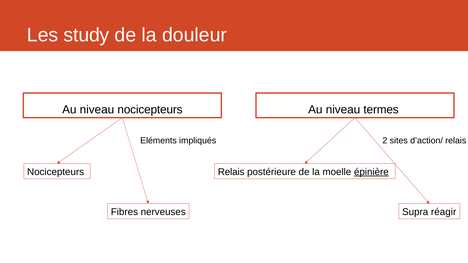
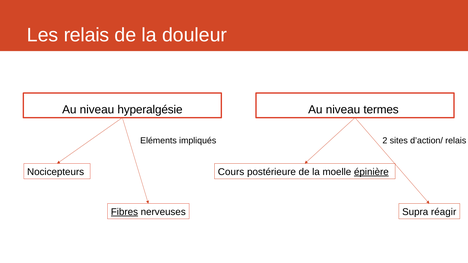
Les study: study -> relais (87, 35)
niveau nocicepteurs: nocicepteurs -> hyperalgésie (150, 110)
Relais: Relais -> Cours (231, 172)
Fibres underline: none -> present (124, 212)
